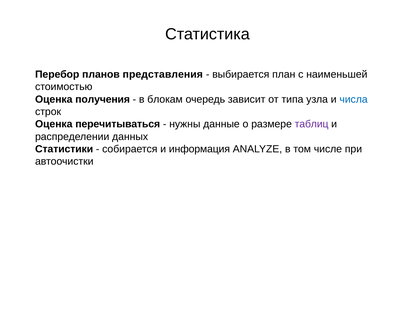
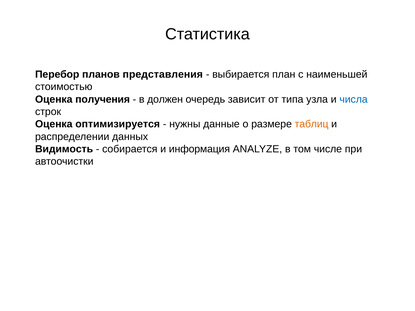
блокам: блокам -> должен (165, 99)
перечитываться: перечитываться -> оптимизируется (118, 124)
таблиц colour: purple -> orange (312, 124)
Статистики: Статистики -> Видимость (64, 149)
